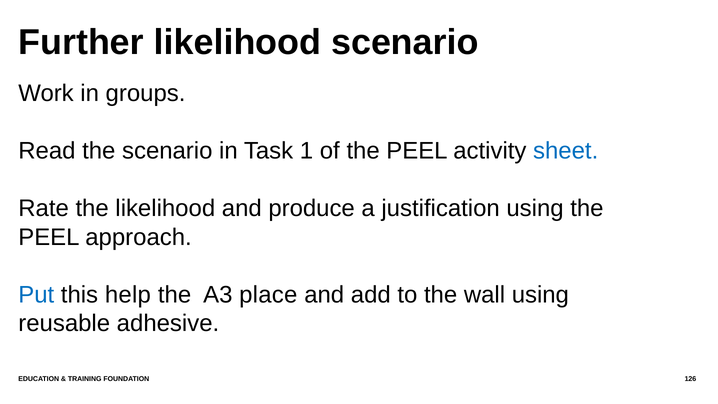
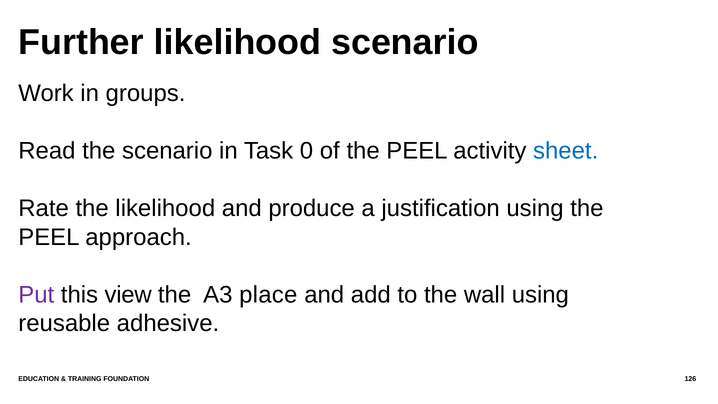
1: 1 -> 0 (306, 151)
Put colour: blue -> purple (36, 295)
help: help -> view (128, 295)
